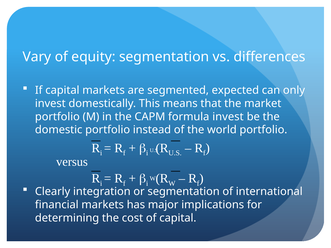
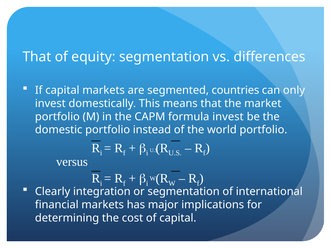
Vary: Vary -> That (37, 57)
expected: expected -> countries (235, 90)
